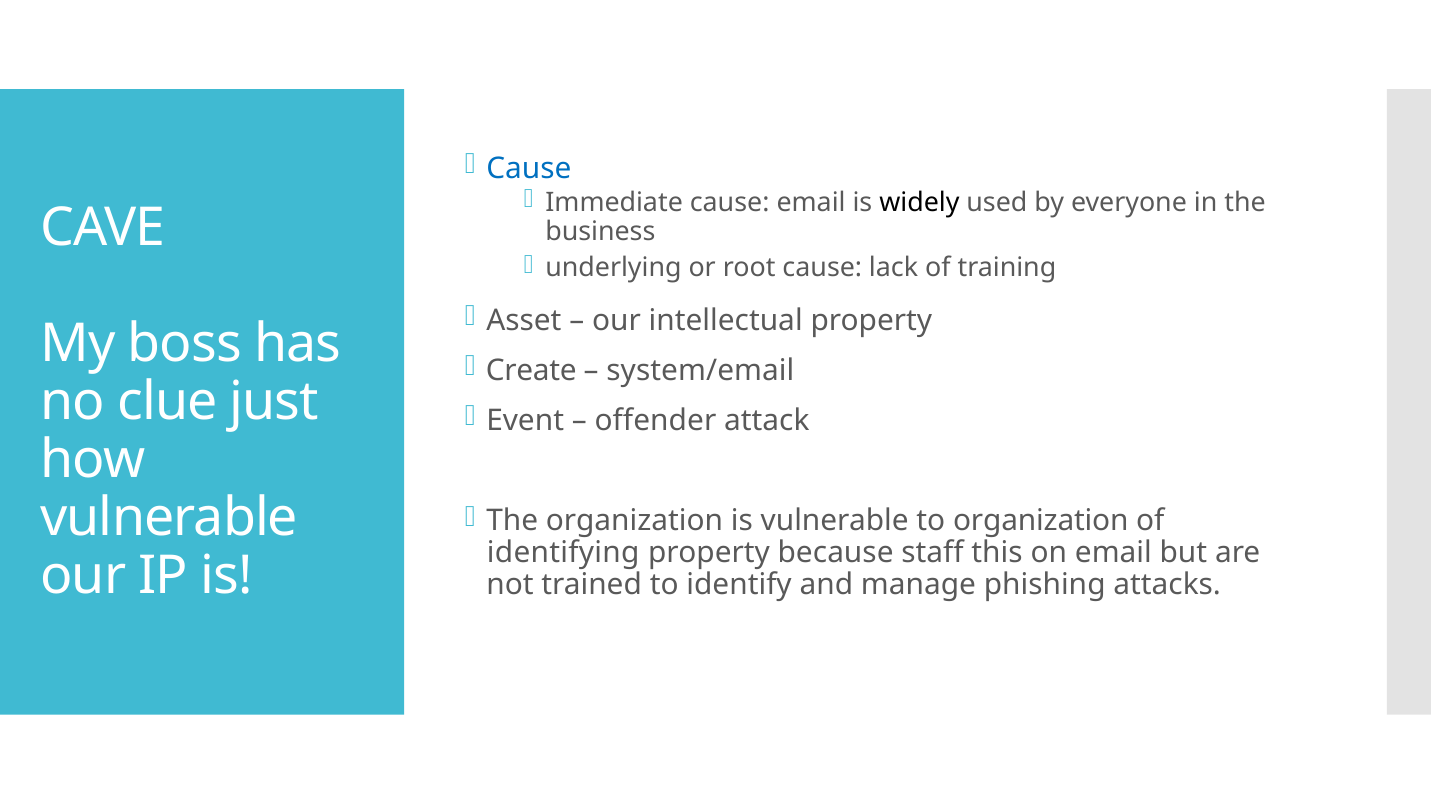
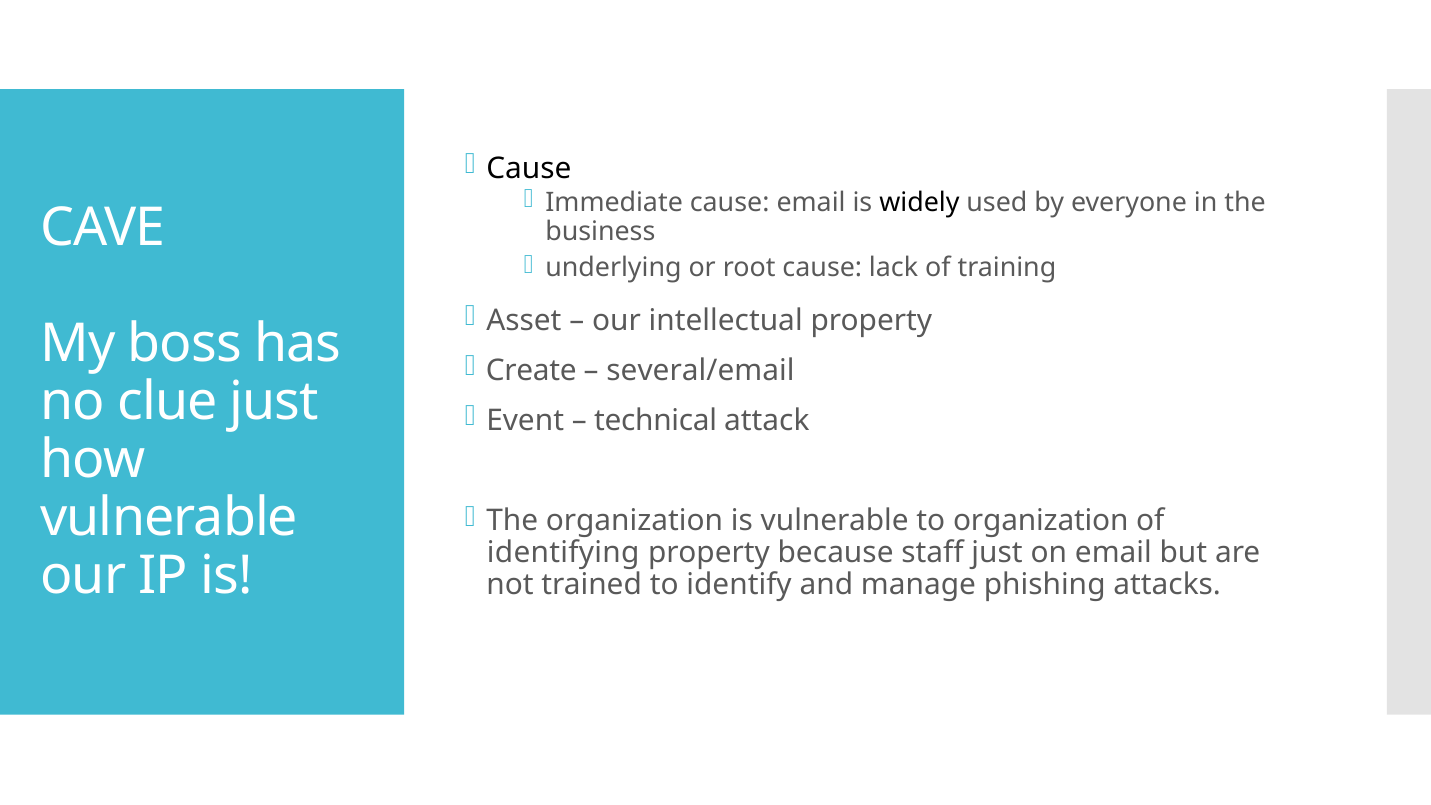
Cause colour: blue -> black (529, 168)
system/email: system/email -> several/email (700, 370)
offender: offender -> technical (656, 420)
staff this: this -> just (997, 553)
